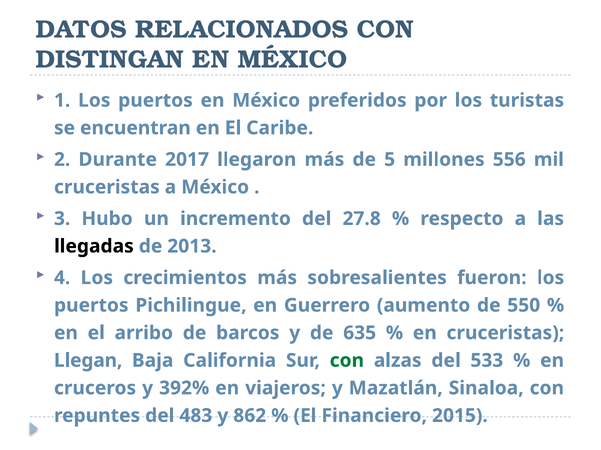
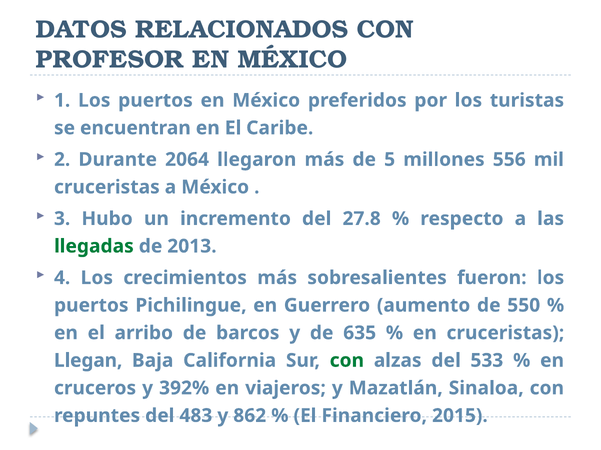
DISTINGAN: DISTINGAN -> PROFESOR (110, 60)
2017: 2017 -> 2064 (187, 160)
llegadas colour: black -> green (94, 247)
